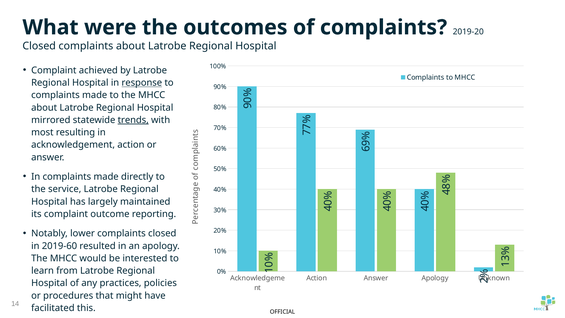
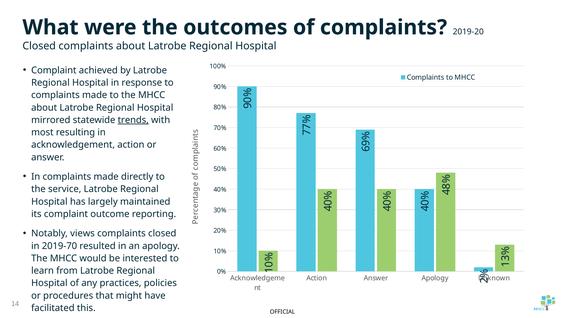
response underline: present -> none (142, 83)
lower: lower -> views (83, 233)
2019-60: 2019-60 -> 2019-70 (59, 246)
